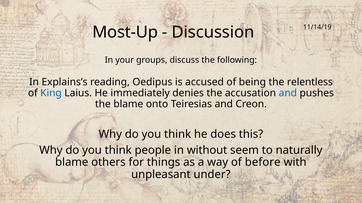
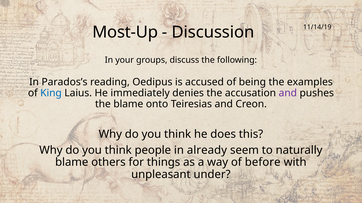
Explains’s: Explains’s -> Parados’s (65, 82)
relentless: relentless -> examples (310, 82)
and colour: blue -> purple (288, 93)
without: without -> already (207, 151)
